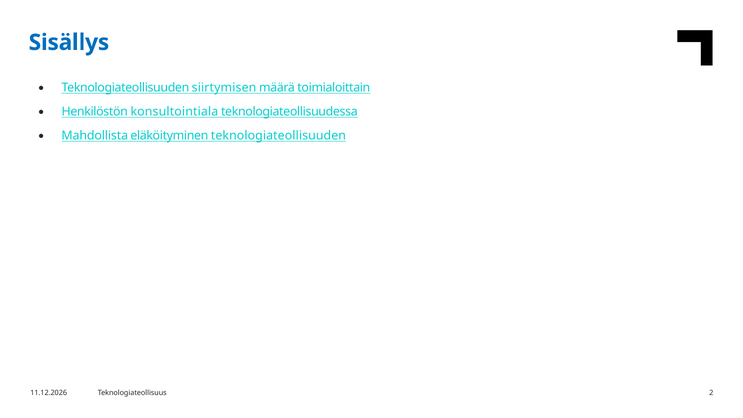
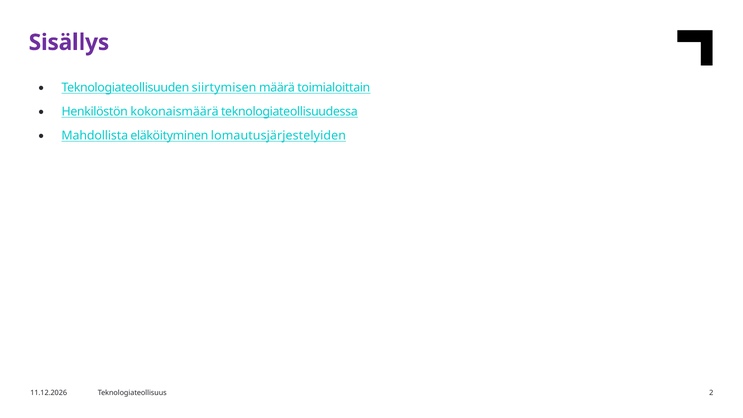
Sisällys colour: blue -> purple (69, 43)
konsultointiala: konsultointiala -> kokonaismäärä (175, 112)
eläköityminen teknologiateollisuuden: teknologiateollisuuden -> lomautusjärjestelyiden (278, 136)
